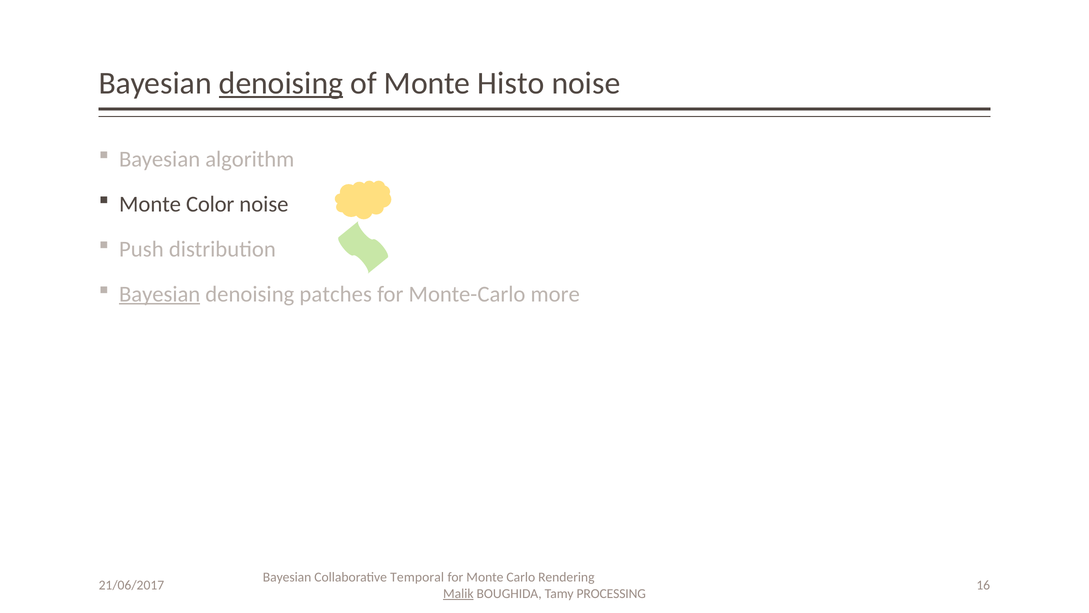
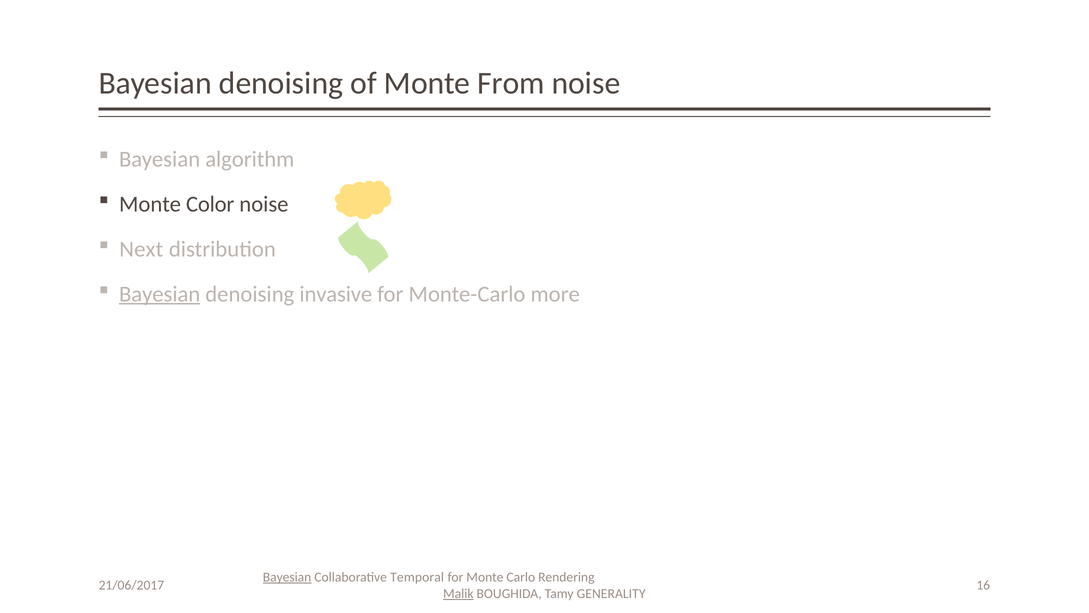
denoising underline: present -> none (281, 83)
Histo: Histo -> From (511, 83)
Push: Push -> Next (141, 249)
patches: patches -> invasive (336, 294)
Bayesian underline: none -> present (287, 577)
PROCESSING: PROCESSING -> GENERALITY (611, 593)
